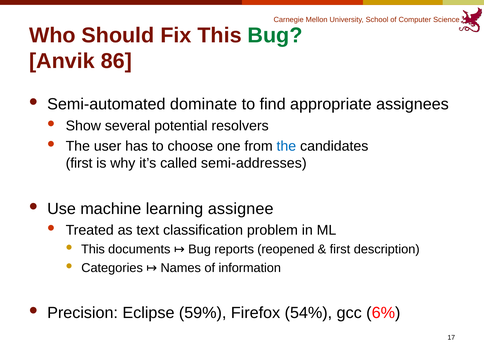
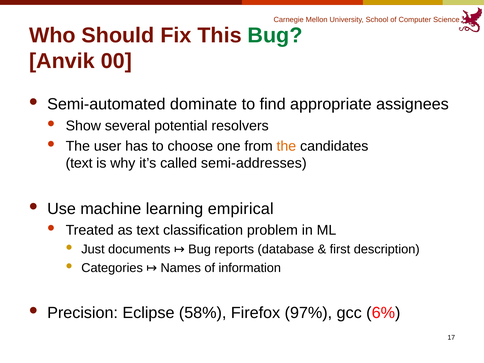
86: 86 -> 00 (116, 61)
the colour: blue -> orange (286, 146)
first: first -> text (79, 163)
assignee: assignee -> empirical (241, 209)
This: This -> Just (93, 249)
reopened: reopened -> database (286, 249)
59%: 59% -> 58% (203, 313)
54%: 54% -> 97% (308, 313)
